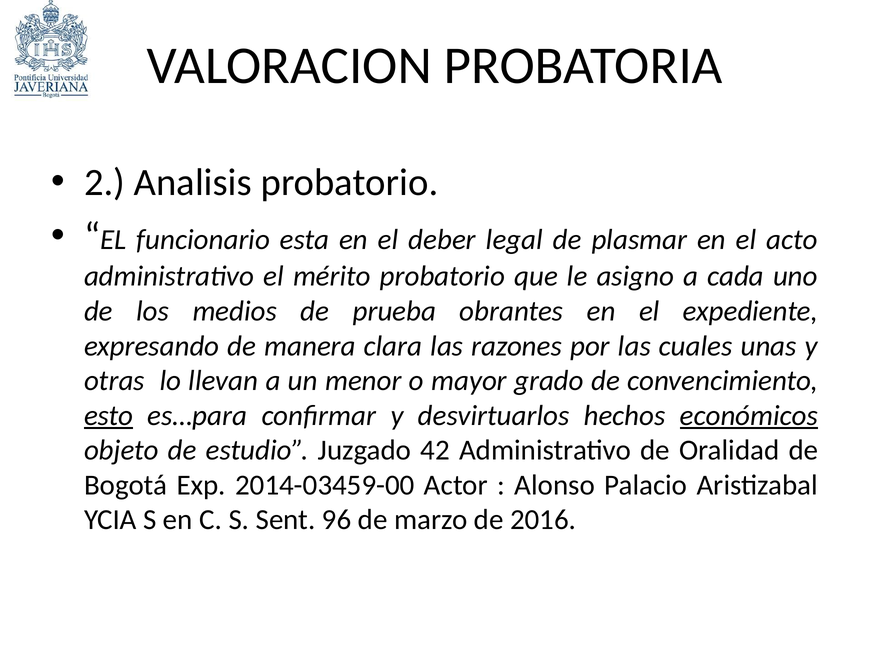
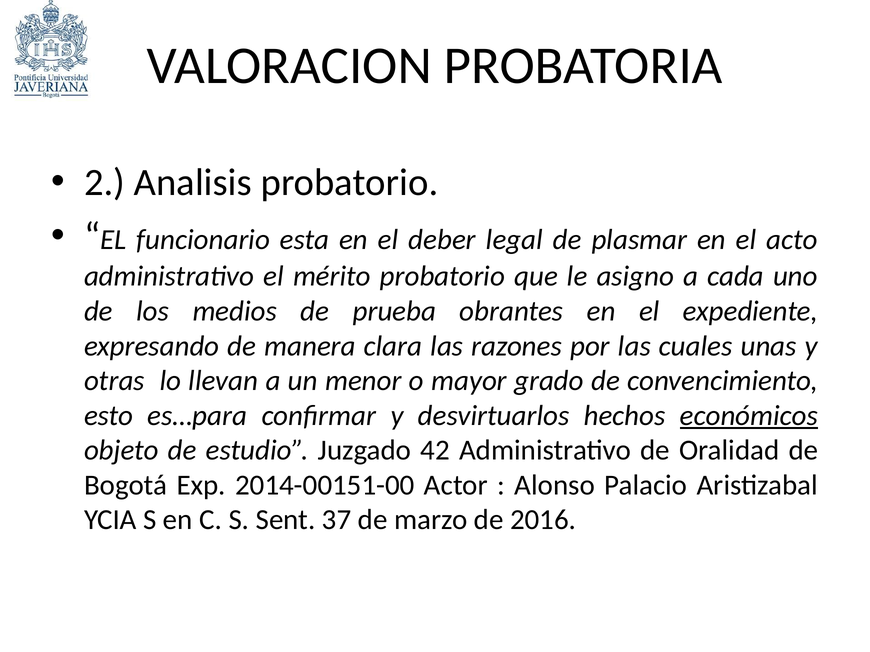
esto underline: present -> none (109, 416)
2014-03459-00: 2014-03459-00 -> 2014-00151-00 (325, 485)
96: 96 -> 37 (337, 520)
